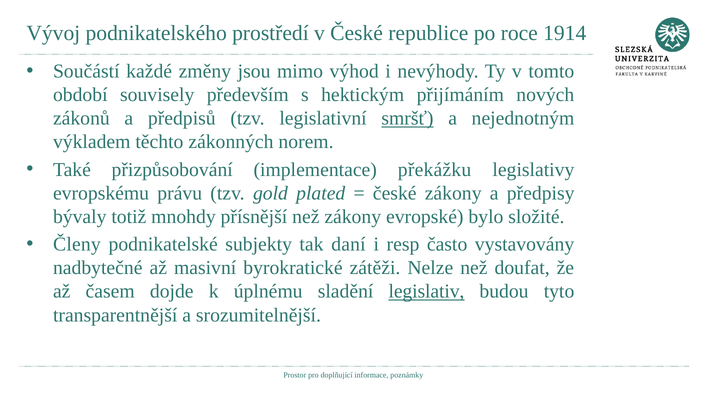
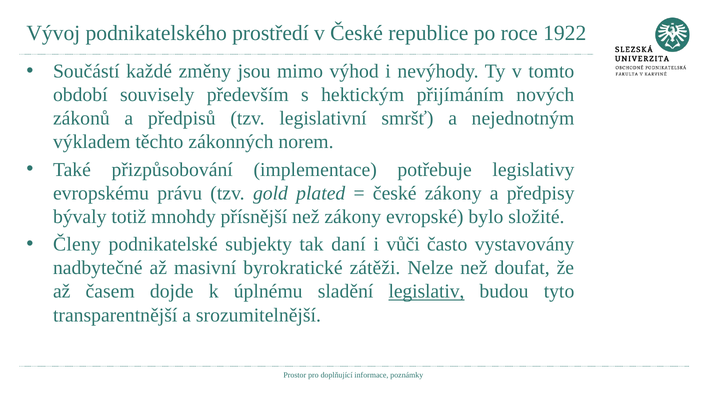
1914: 1914 -> 1922 (565, 33)
smršť underline: present -> none (407, 118)
překážku: překážku -> potřebuje (435, 169)
resp: resp -> vůči (403, 244)
